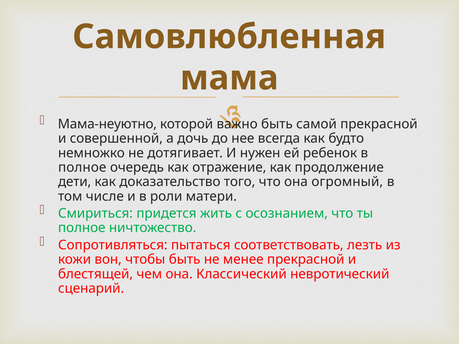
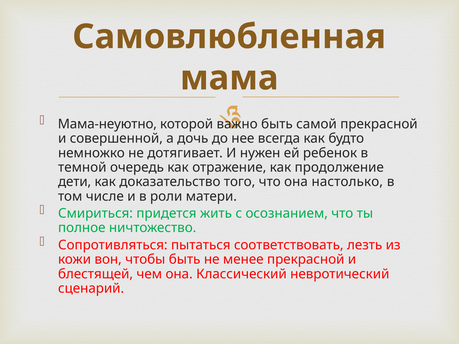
полное: полное -> темной (82, 167)
огромный: огромный -> настолько (347, 182)
